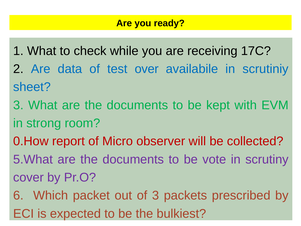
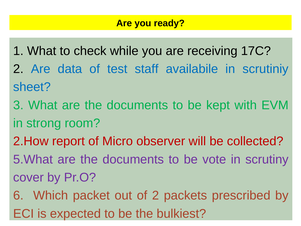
over: over -> staff (147, 69)
0.How: 0.How -> 2.How (31, 141)
of 3: 3 -> 2 (156, 195)
